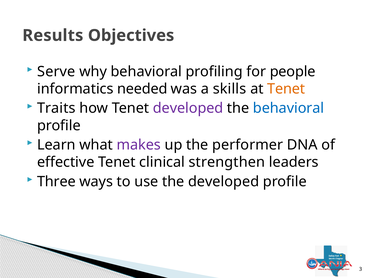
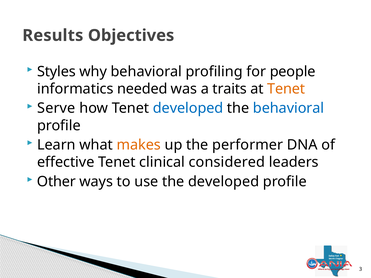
Serve: Serve -> Styles (56, 72)
skills: skills -> traits (230, 89)
Traits: Traits -> Serve (56, 108)
developed colour: purple -> blue (188, 108)
makes colour: purple -> orange (139, 145)
strengthen: strengthen -> considered (227, 162)
Three: Three -> Other (56, 182)
